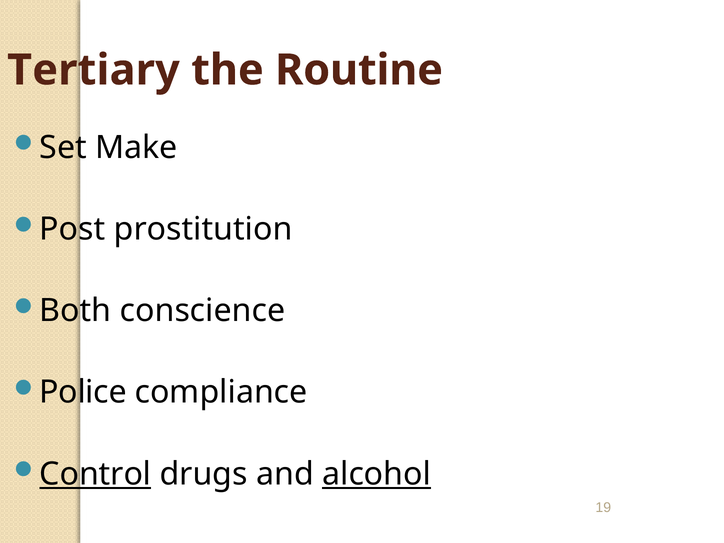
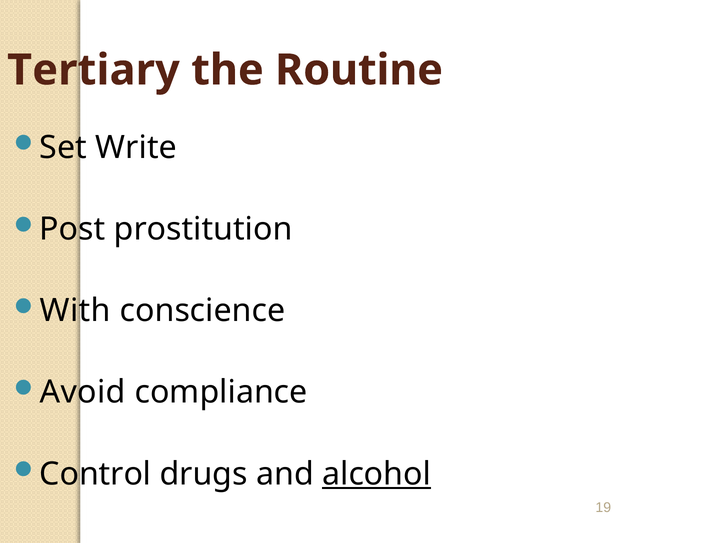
Make: Make -> Write (136, 148)
Both: Both -> With (75, 311)
Police: Police -> Avoid (83, 392)
Control underline: present -> none (95, 474)
